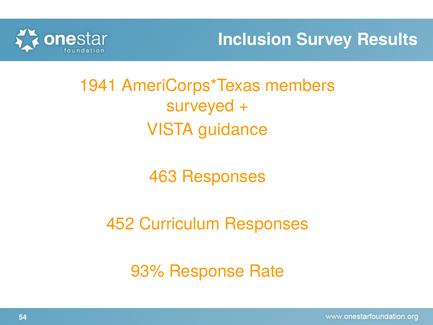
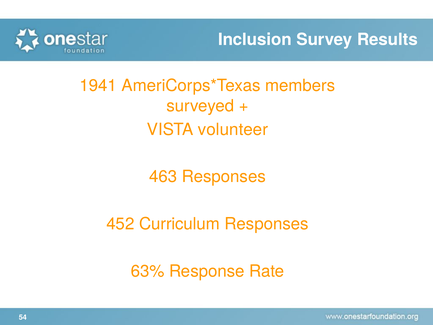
guidance: guidance -> volunteer (233, 129)
93%: 93% -> 63% (148, 271)
